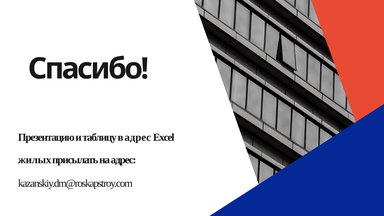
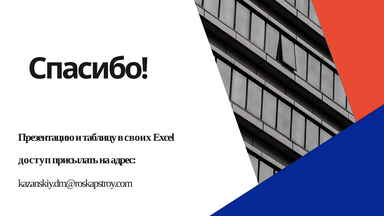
в адрес: адрес -> своих (138, 137)
жилых: жилых -> доступ (35, 160)
